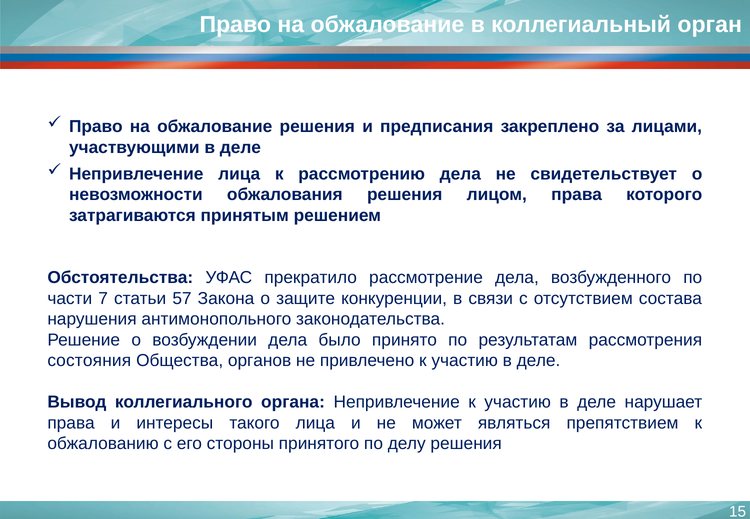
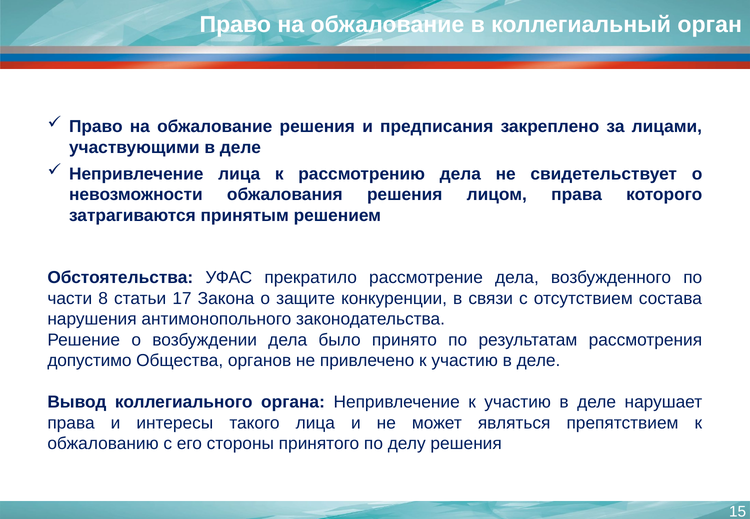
7: 7 -> 8 (103, 299)
57: 57 -> 17 (182, 299)
состояния: состояния -> допустимо (89, 361)
